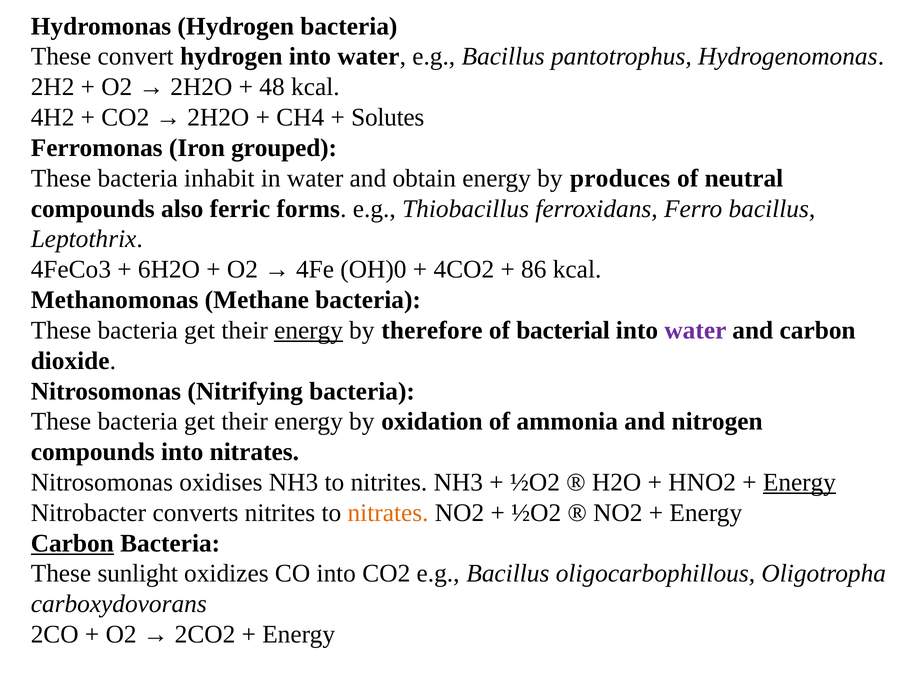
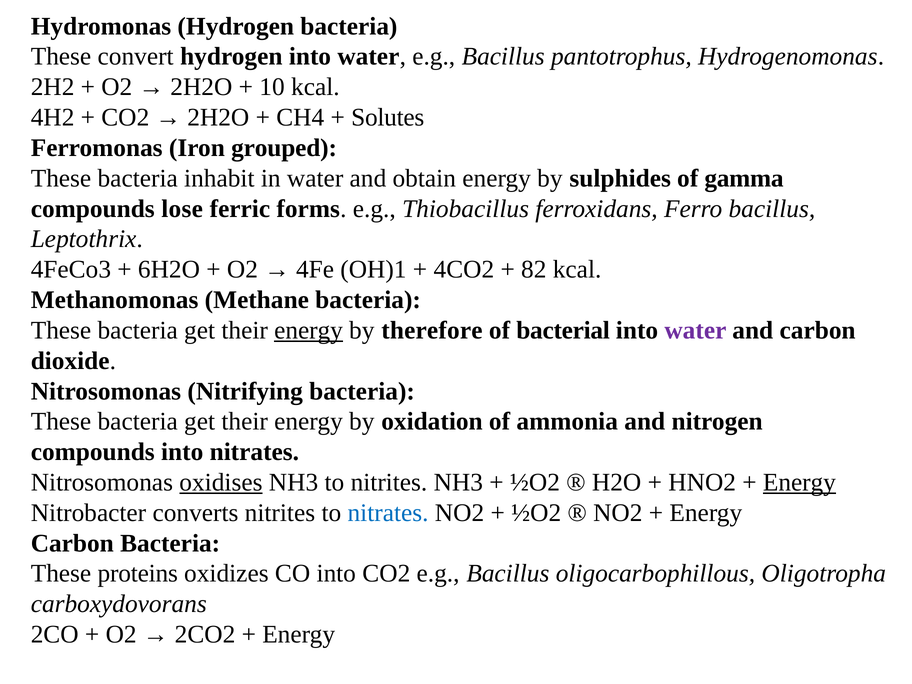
48: 48 -> 10 (272, 87)
produces: produces -> sulphides (620, 178)
neutral: neutral -> gamma (744, 178)
also: also -> lose (182, 209)
OH)0: OH)0 -> OH)1 (373, 270)
86: 86 -> 82 (534, 270)
oxidises underline: none -> present (221, 482)
nitrates colour: orange -> blue (388, 513)
Carbon underline: present -> none (72, 543)
sunlight: sunlight -> proteins (138, 574)
